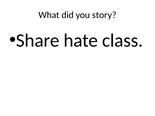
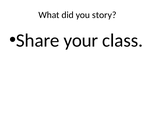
hate: hate -> your (81, 41)
